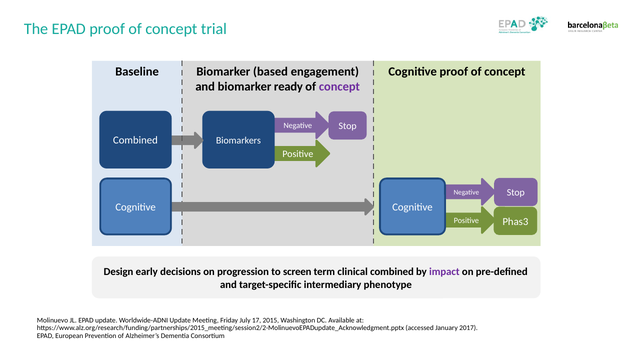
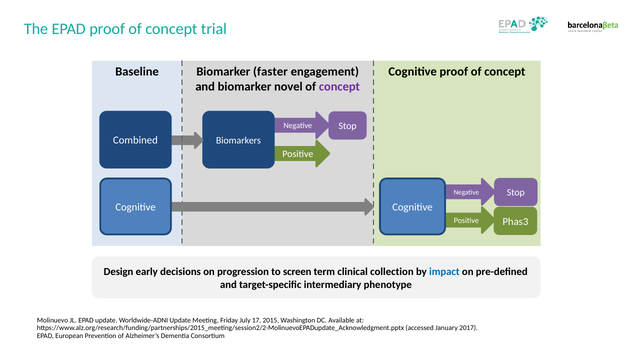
based: based -> faster (270, 72)
ready: ready -> novel (288, 87)
clinical combined: combined -> collection (392, 272)
impact colour: purple -> blue (444, 272)
